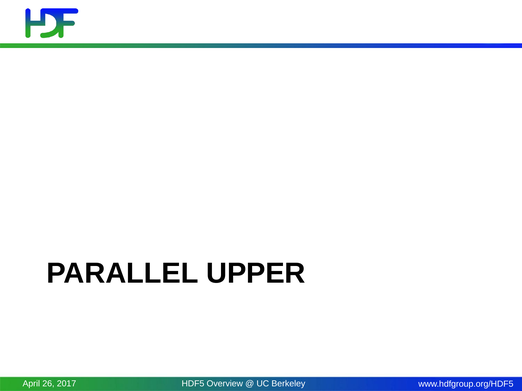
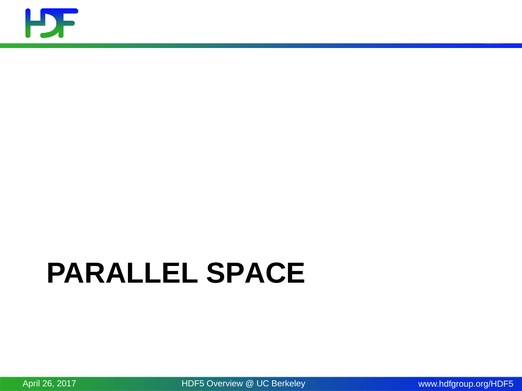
UPPER: UPPER -> SPACE (256, 274)
